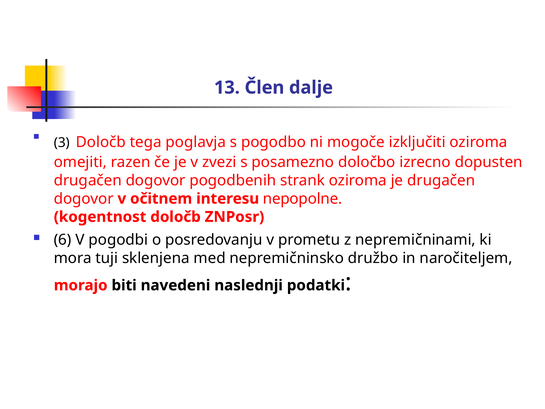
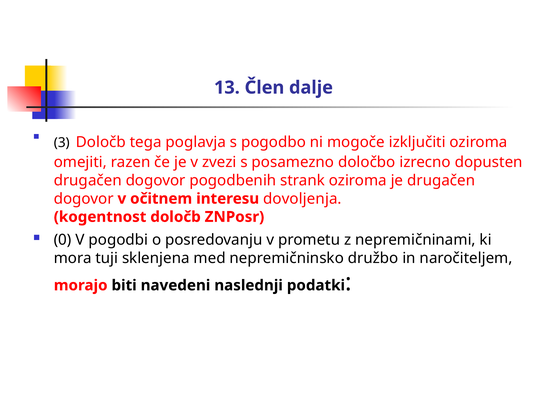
nepopolne: nepopolne -> dovoljenja (302, 199)
6: 6 -> 0 (63, 240)
